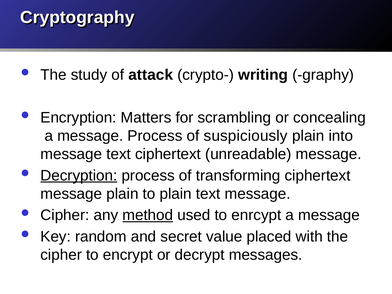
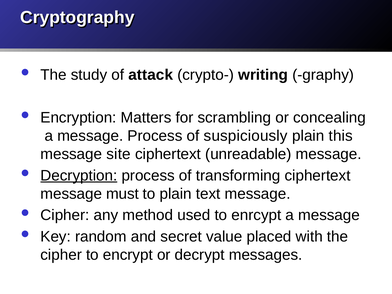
into: into -> this (341, 136)
message text: text -> site (119, 154)
message plain: plain -> must (122, 194)
method underline: present -> none (148, 215)
